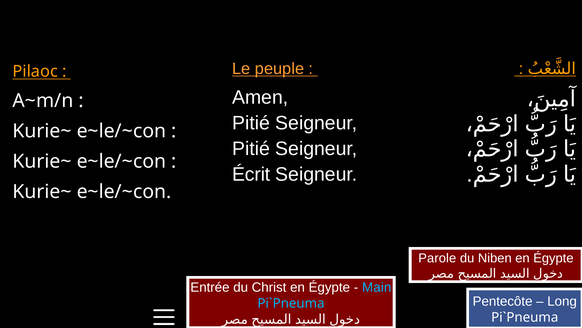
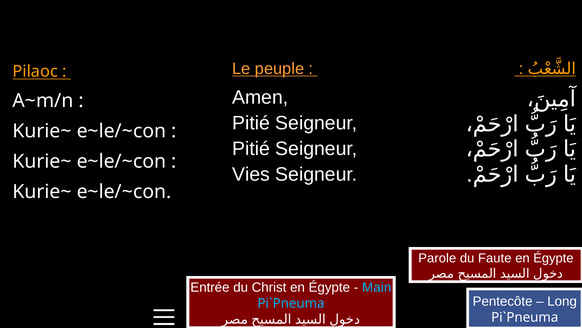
Écrit: Écrit -> Vies (251, 174)
Niben: Niben -> Faute (495, 258)
